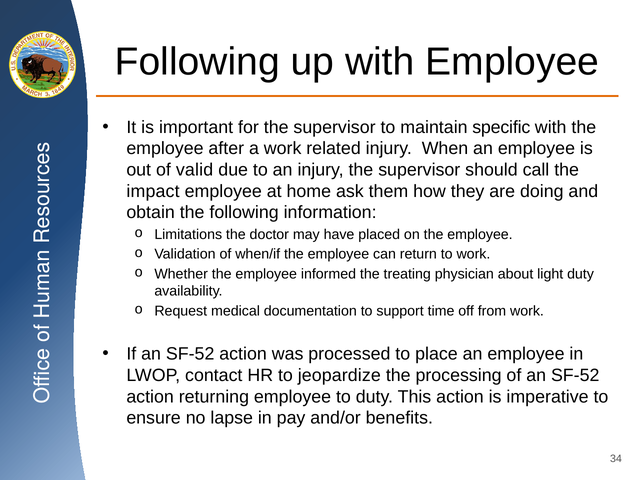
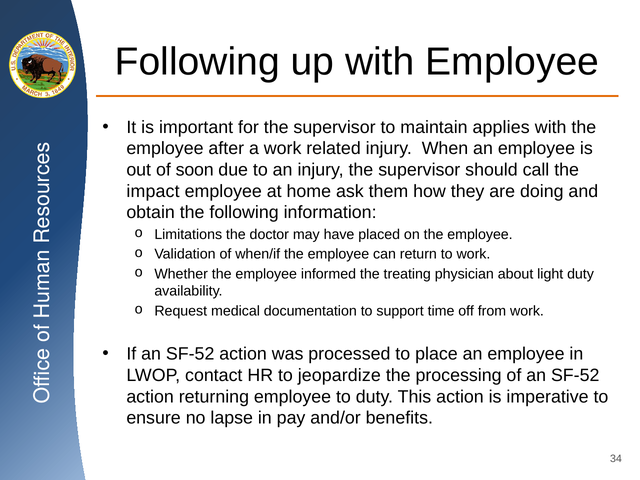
specific: specific -> applies (501, 127)
valid: valid -> soon (195, 170)
